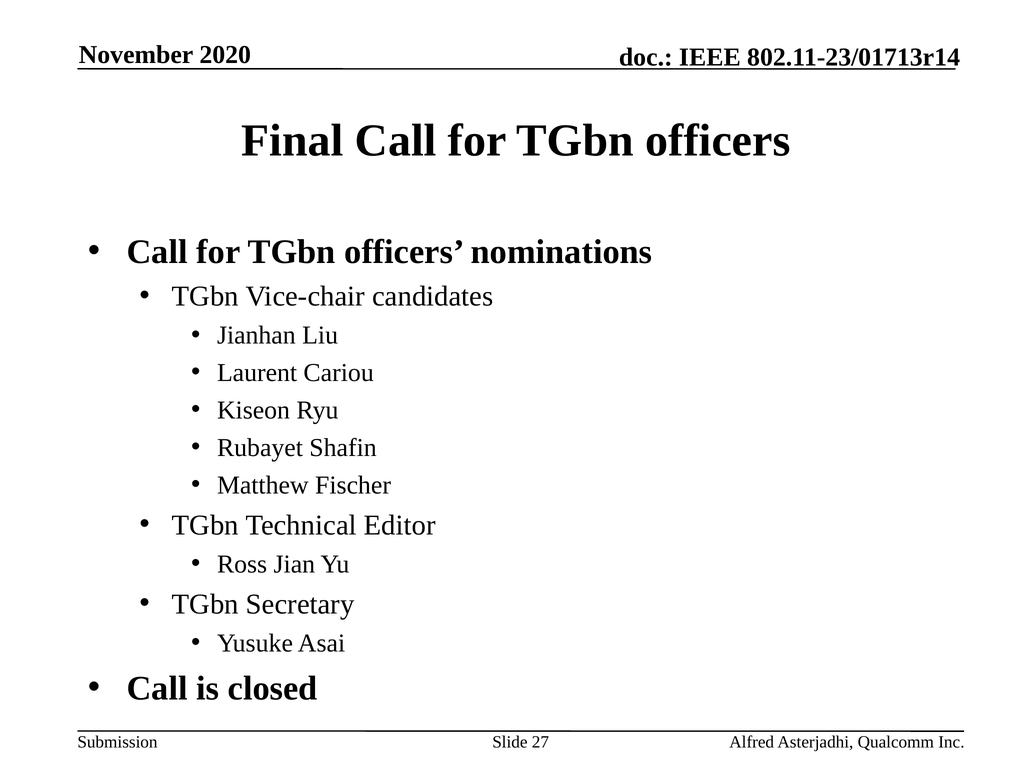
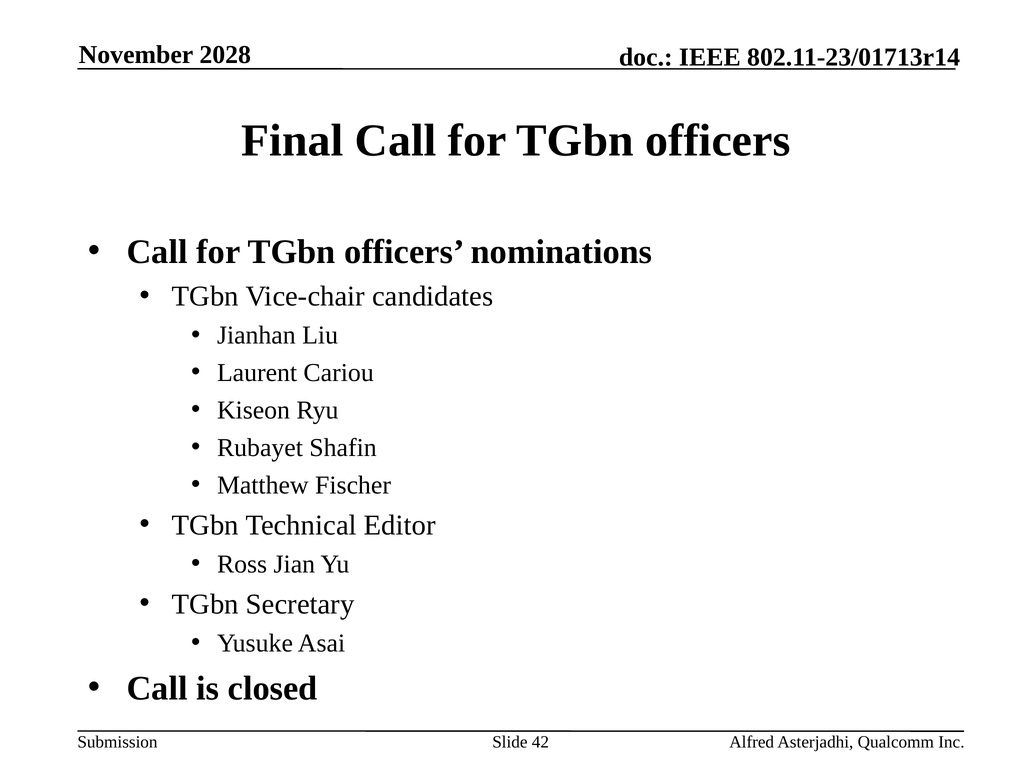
2020: 2020 -> 2028 (225, 55)
27: 27 -> 42 (540, 743)
